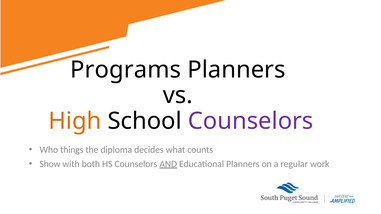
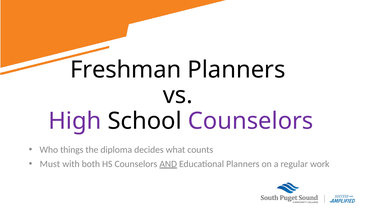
Programs: Programs -> Freshman (126, 70)
High colour: orange -> purple (75, 121)
Show: Show -> Must (50, 164)
